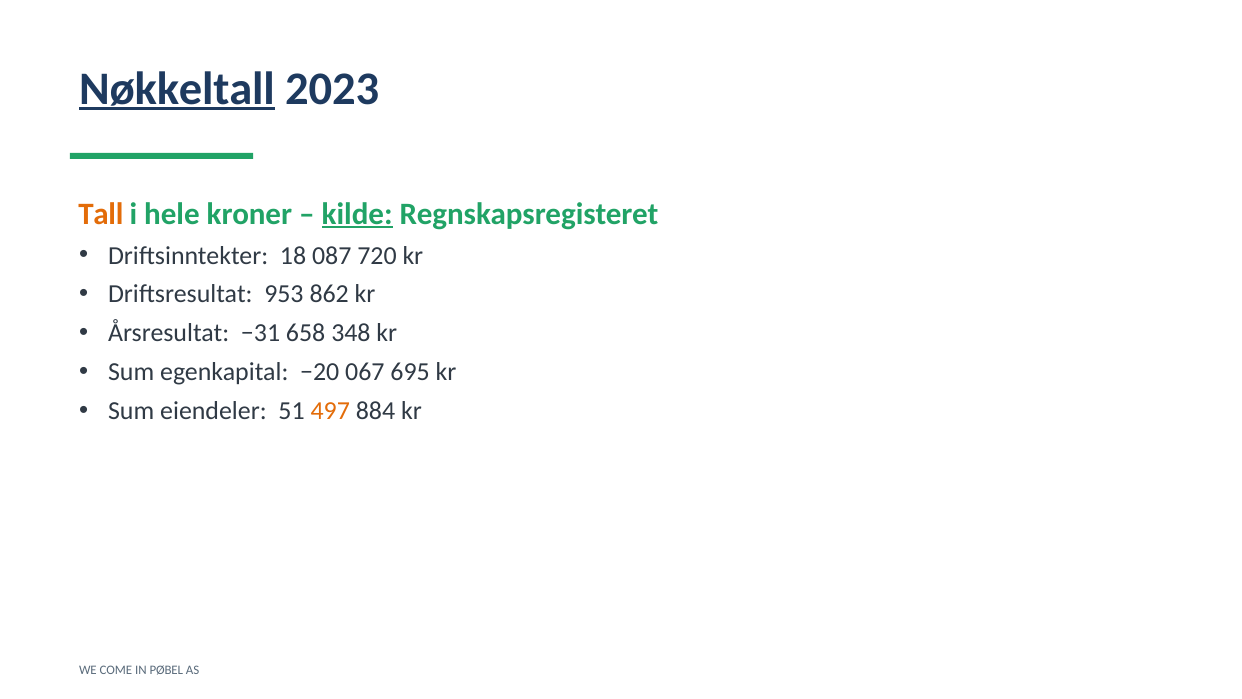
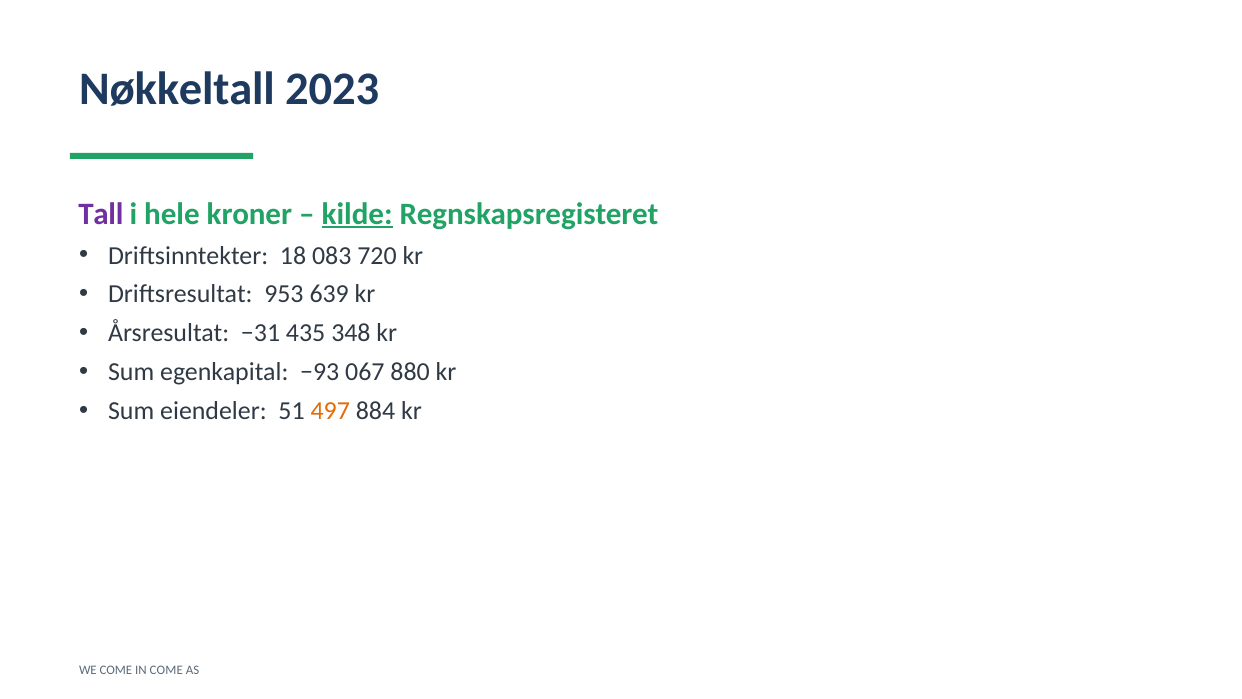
Nøkkeltall underline: present -> none (177, 89)
Tall colour: orange -> purple (101, 214)
087: 087 -> 083 (332, 255)
862: 862 -> 639 (329, 294)
658: 658 -> 435 (306, 333)
−20: −20 -> −93 (320, 372)
695: 695 -> 880 (410, 372)
IN PØBEL: PØBEL -> COME (166, 670)
